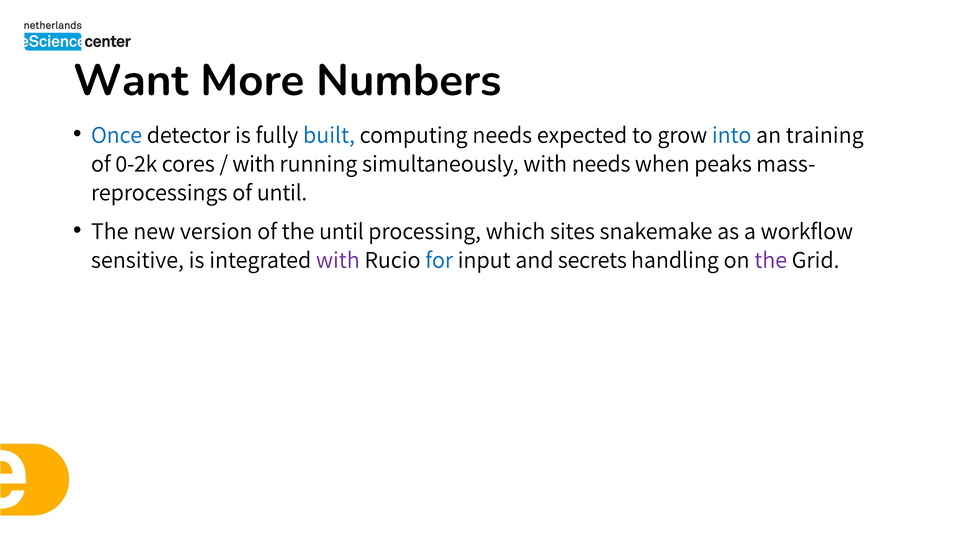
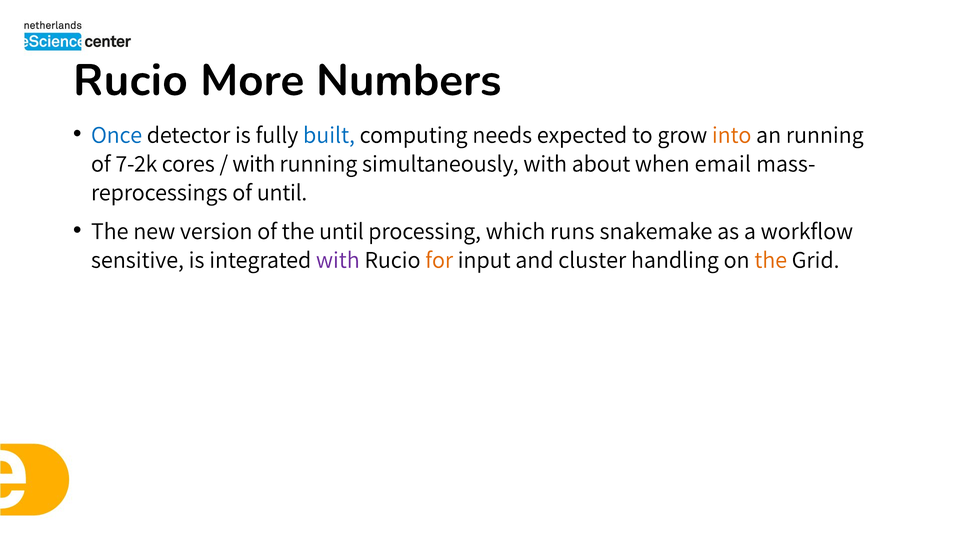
Want: Want -> Rucio (130, 80)
into colour: blue -> orange (732, 135)
an training: training -> running (825, 135)
0-2k: 0-2k -> 7-2k (136, 164)
with needs: needs -> about (601, 164)
peaks: peaks -> email (723, 164)
sites: sites -> runs (572, 231)
for colour: blue -> orange (439, 260)
secrets: secrets -> cluster (592, 260)
the colour: purple -> orange (771, 260)
